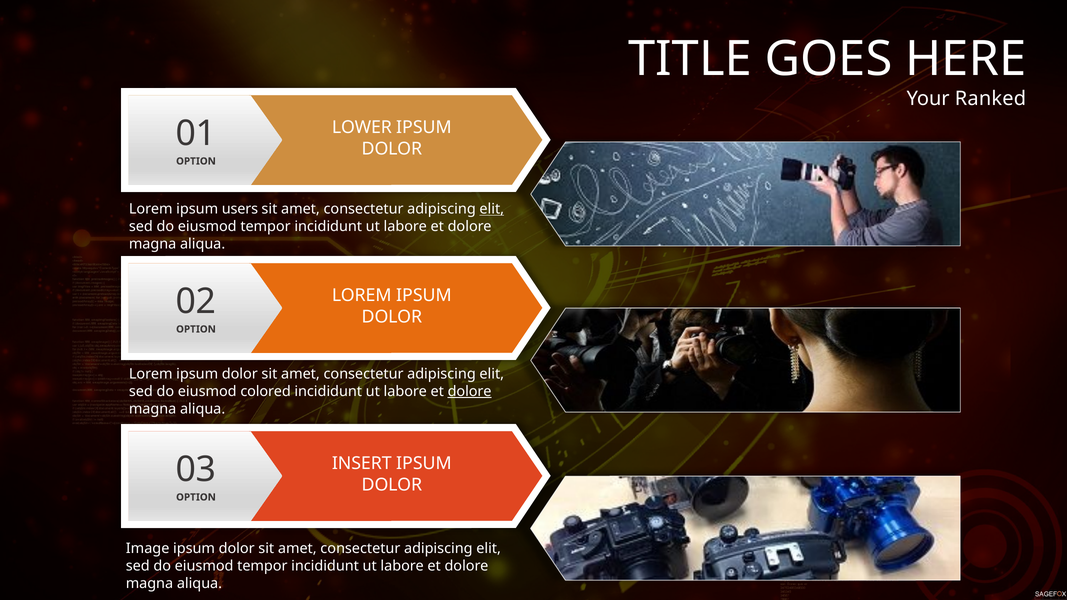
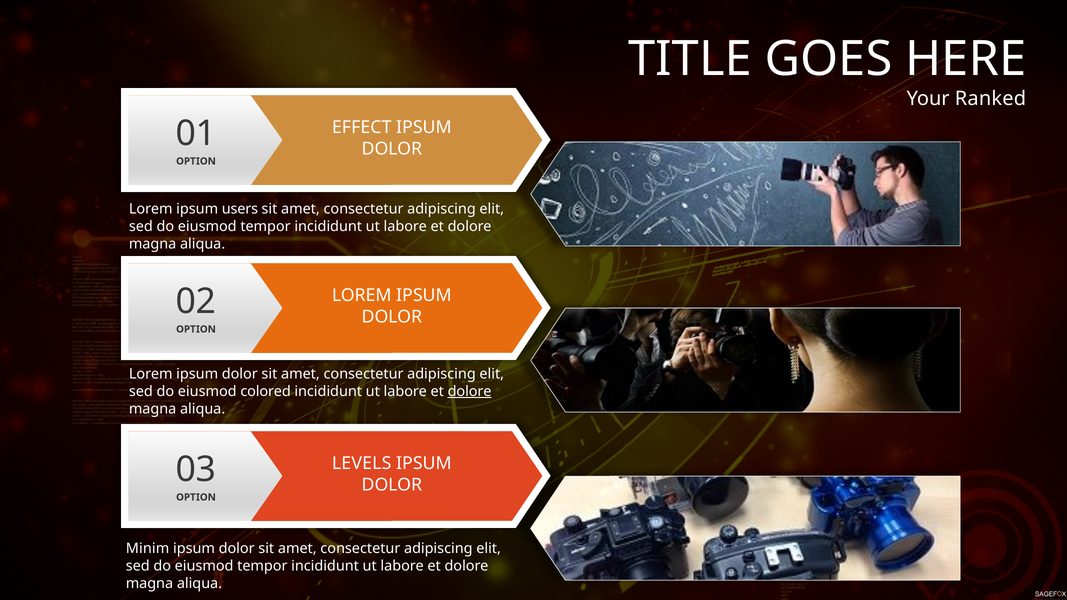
LOWER: LOWER -> EFFECT (362, 128)
elit underline: present -> none (492, 209)
INSERT: INSERT -> LEVELS (362, 464)
Image: Image -> Minim (148, 549)
